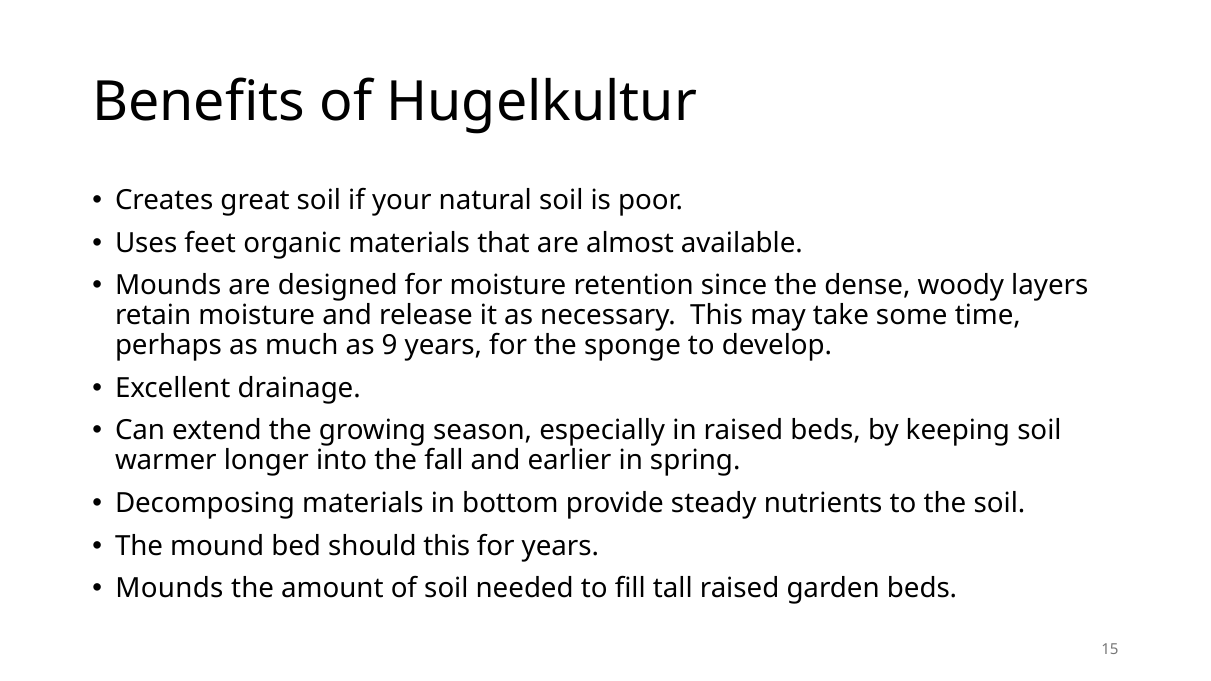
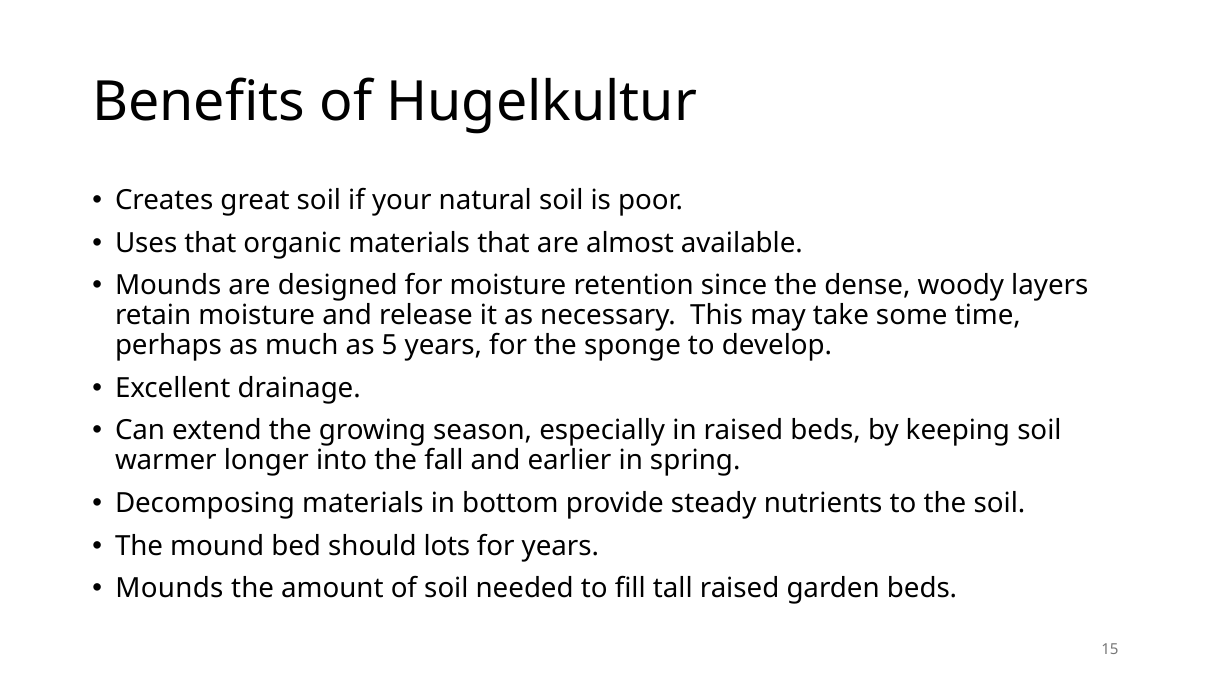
Uses feet: feet -> that (210, 243)
9: 9 -> 5 (390, 346)
should this: this -> lots (447, 546)
